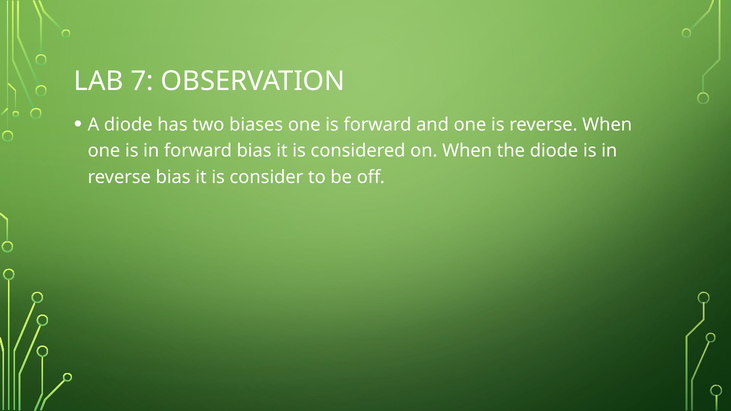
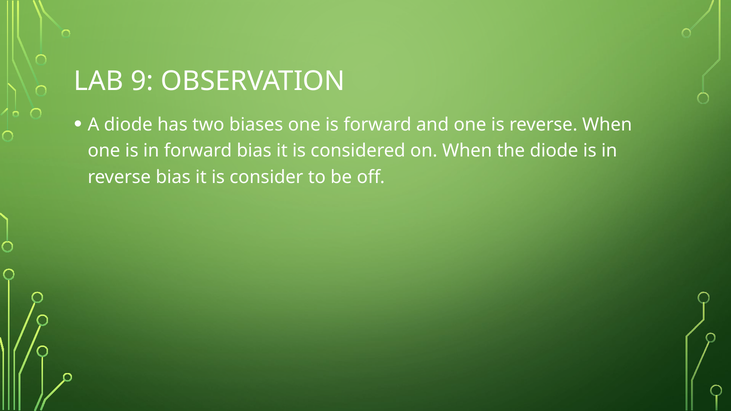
7: 7 -> 9 (142, 81)
